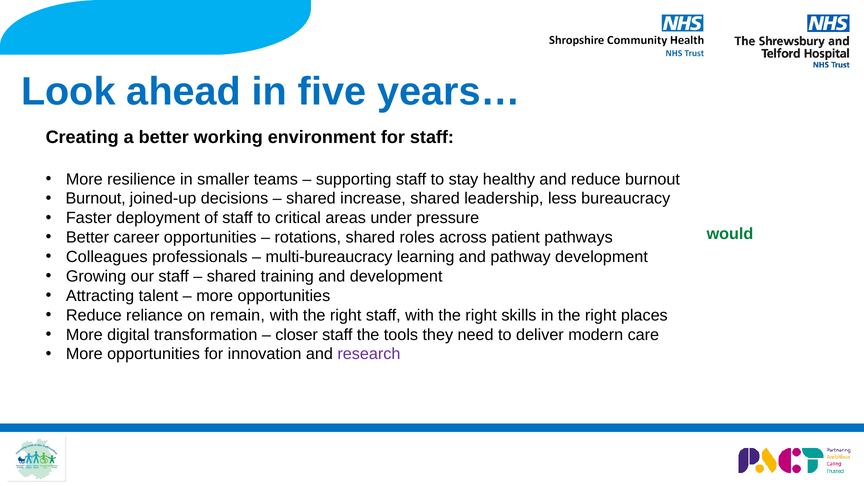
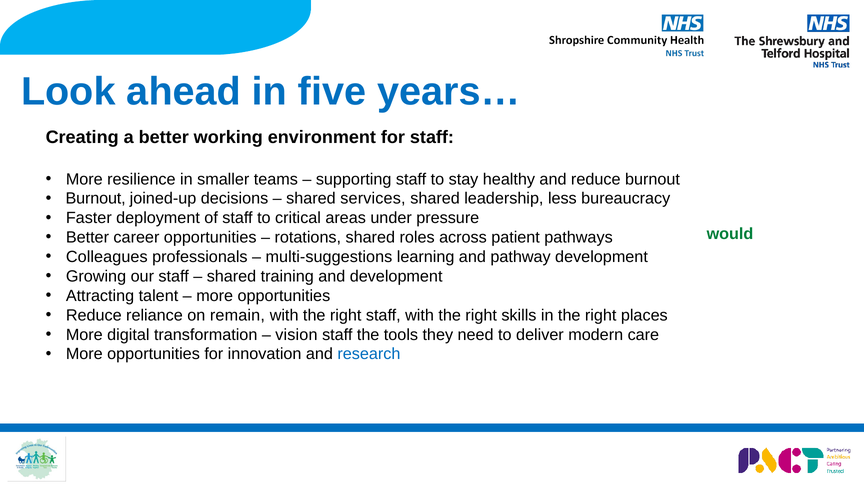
increase: increase -> services (373, 199)
multi-bureaucracy: multi-bureaucracy -> multi-suggestions (329, 257)
closer: closer -> vision (296, 335)
research colour: purple -> blue (369, 354)
